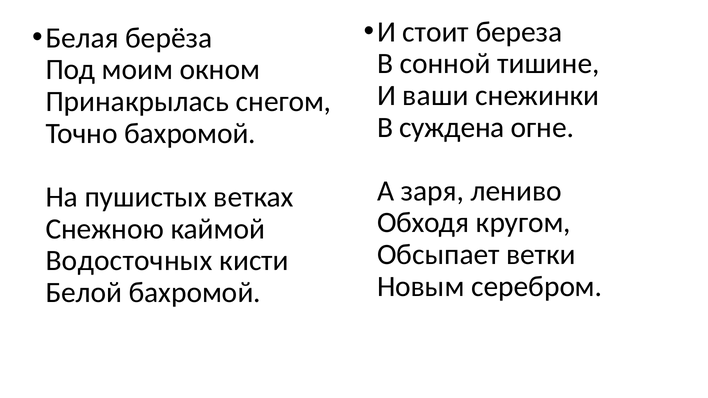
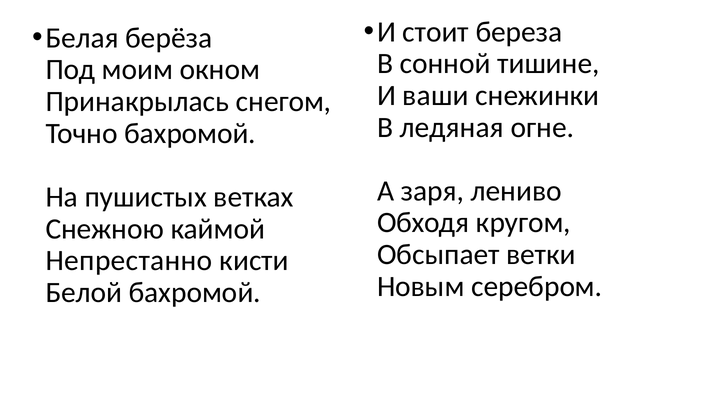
суждена: суждена -> ледяная (452, 127)
Водосточных: Водосточных -> Непрестанно (129, 261)
